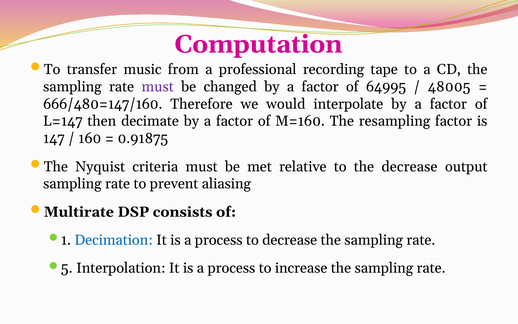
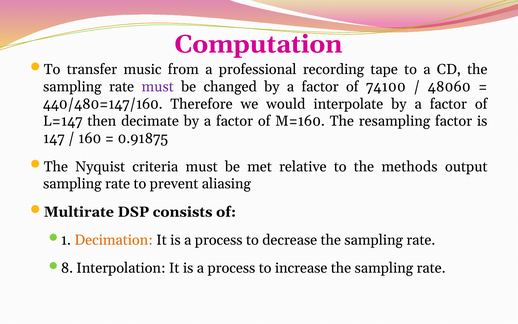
64995: 64995 -> 74100 (386, 87)
48005: 48005 -> 48060 (449, 87)
666/480=147/160: 666/480=147/160 -> 440/480=147/160 (103, 104)
the decrease: decrease -> methods (409, 166)
Decimation colour: blue -> orange (114, 240)
5: 5 -> 8 (67, 268)
